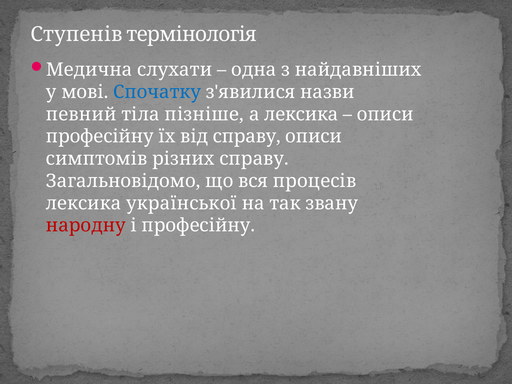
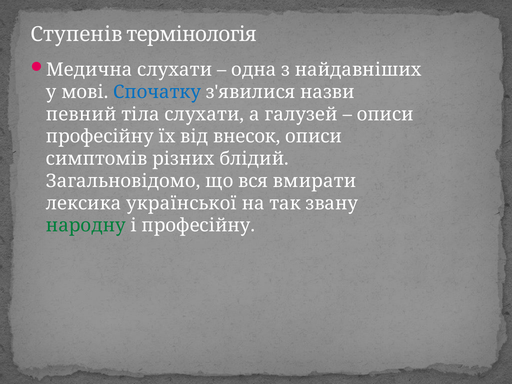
тіла пізніше: пізніше -> слухати (204, 114)
а лексика: лексика -> галузей (301, 114)
від справу: справу -> внесок (247, 137)
різних справу: справу -> блідий (254, 159)
процесів: процесів -> вмирати (315, 181)
народну colour: red -> green (86, 225)
